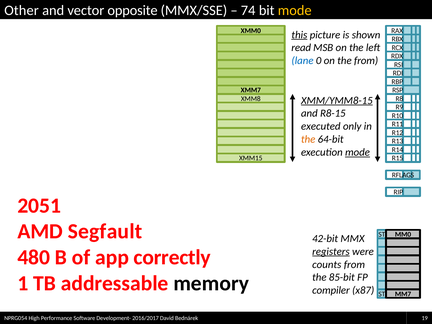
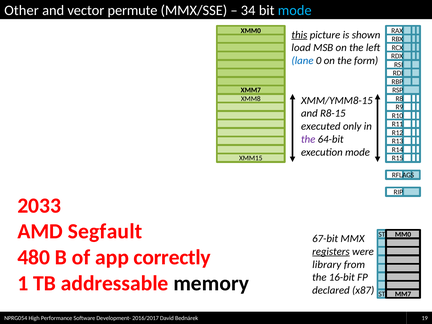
opposite: opposite -> permute (133, 11)
74: 74 -> 34 (248, 11)
mode colour: yellow -> light blue (295, 11)
read: read -> load (301, 48)
the from: from -> form (366, 61)
XMM/YMM8-15 underline: present -> none (337, 100)
the colour: orange -> purple (308, 139)
mode underline: present -> none (357, 152)
2051: 2051 -> 2033 (39, 206)
42-bit: 42-bit -> 67-bit (325, 239)
counts: counts -> library (327, 264)
85-bit: 85-bit -> 16-bit (342, 277)
compiler: compiler -> declared (331, 290)
